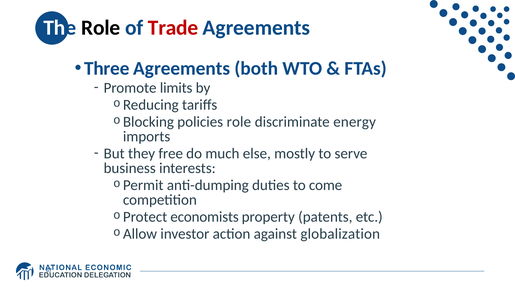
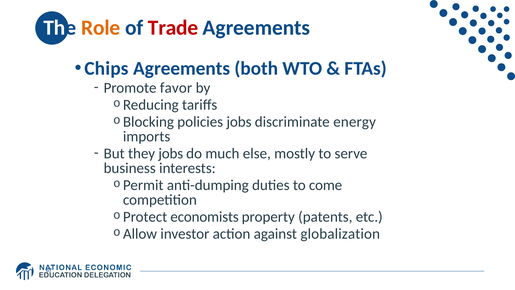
Role colour: black -> orange (101, 28)
Three: Three -> Chips (107, 69)
limits: limits -> favor (176, 88)
policies role: role -> jobs (239, 122)
they free: free -> jobs (171, 153)
